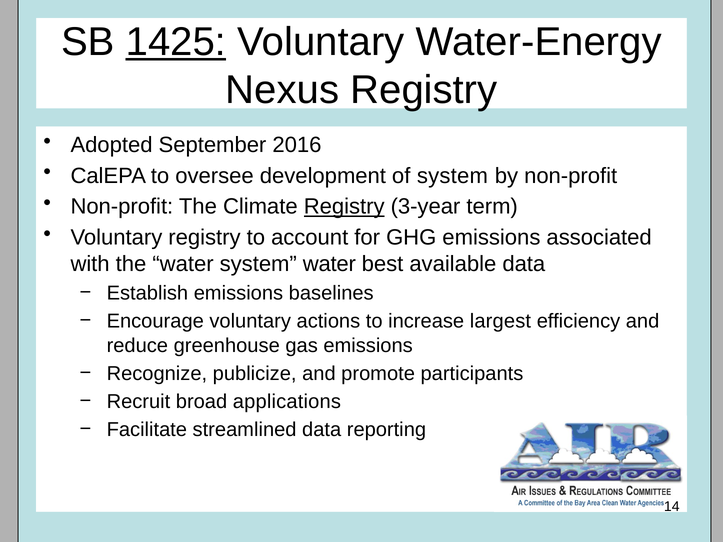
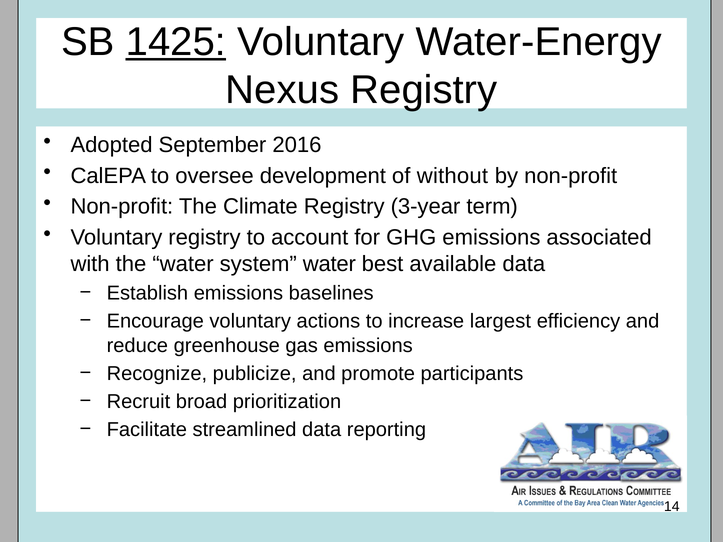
of system: system -> without (452, 176)
Registry underline: present -> none (344, 207)
applications: applications -> prioritization (287, 402)
